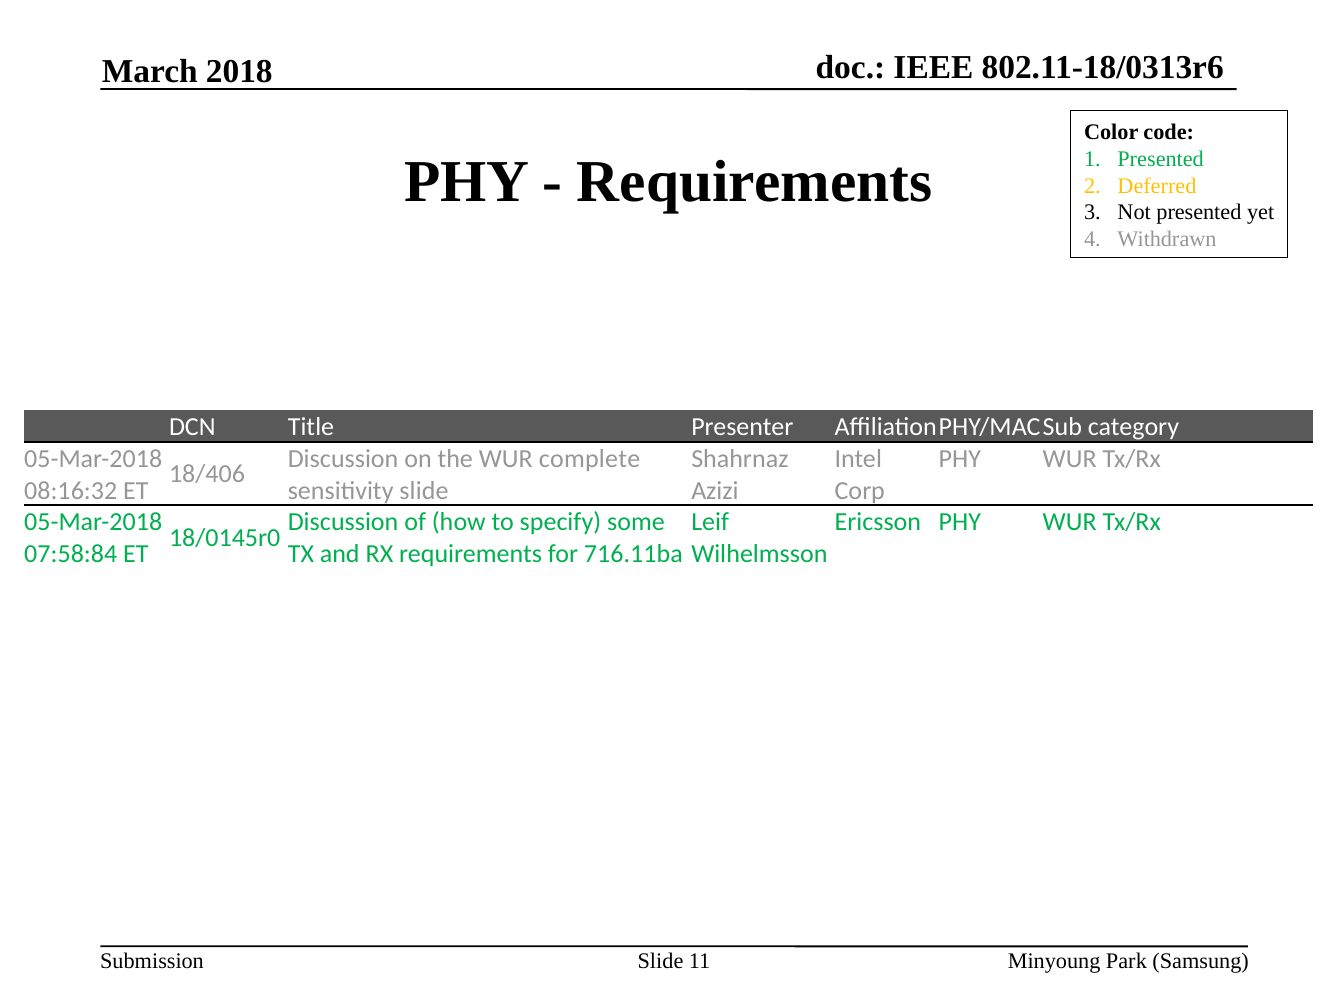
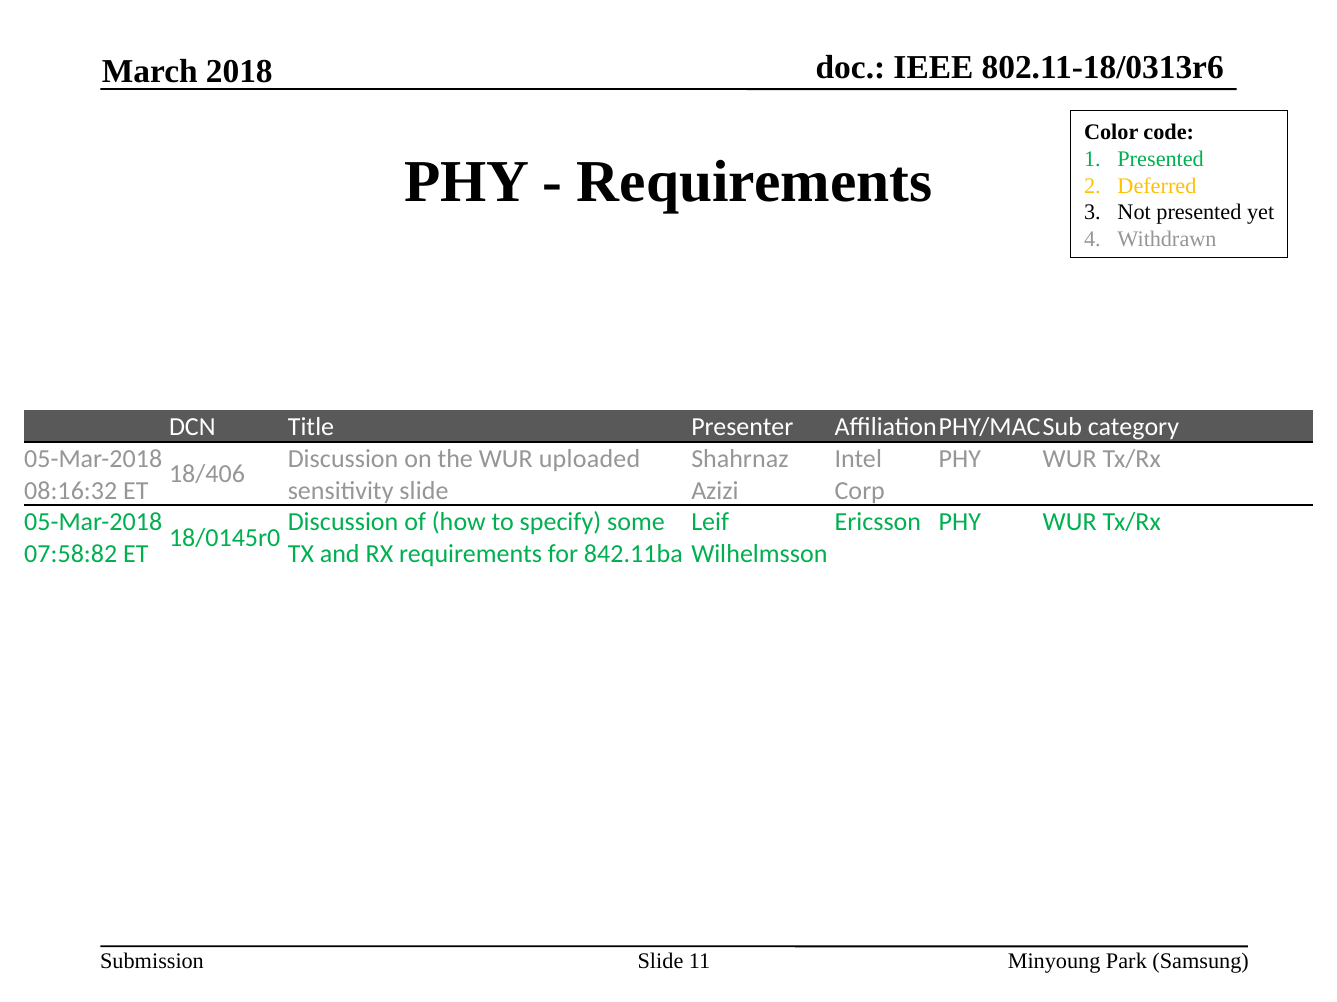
complete: complete -> uploaded (590, 459)
07:58:84: 07:58:84 -> 07:58:82 (71, 554)
716.11ba: 716.11ba -> 842.11ba (633, 554)
